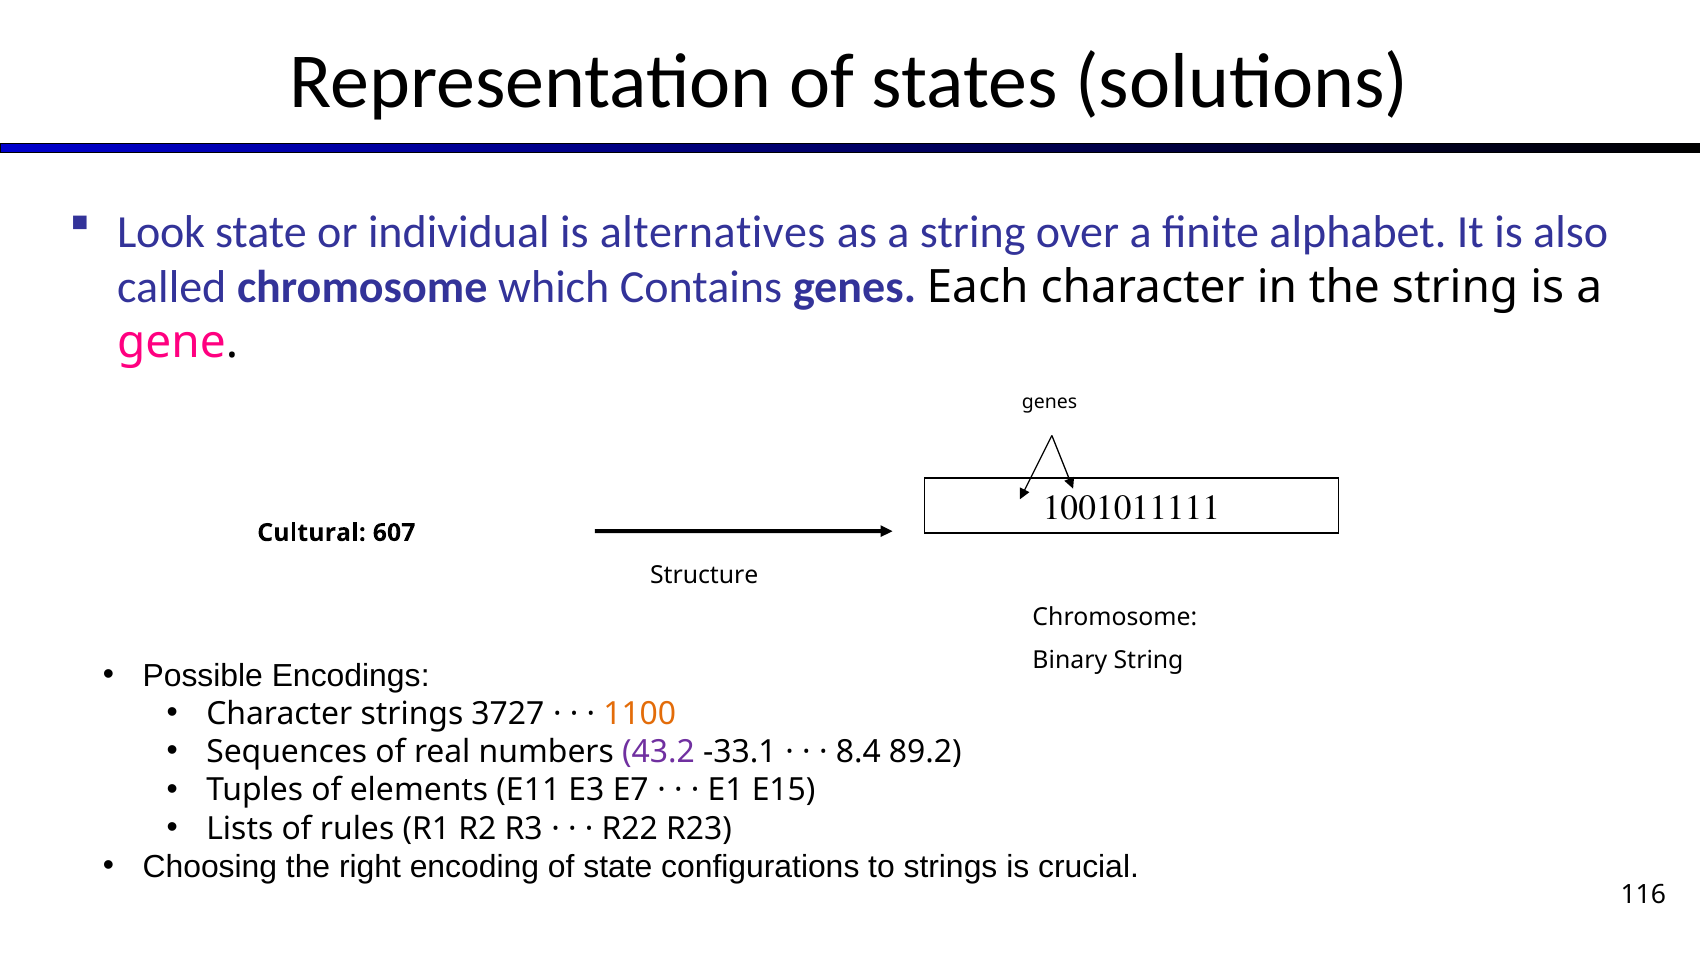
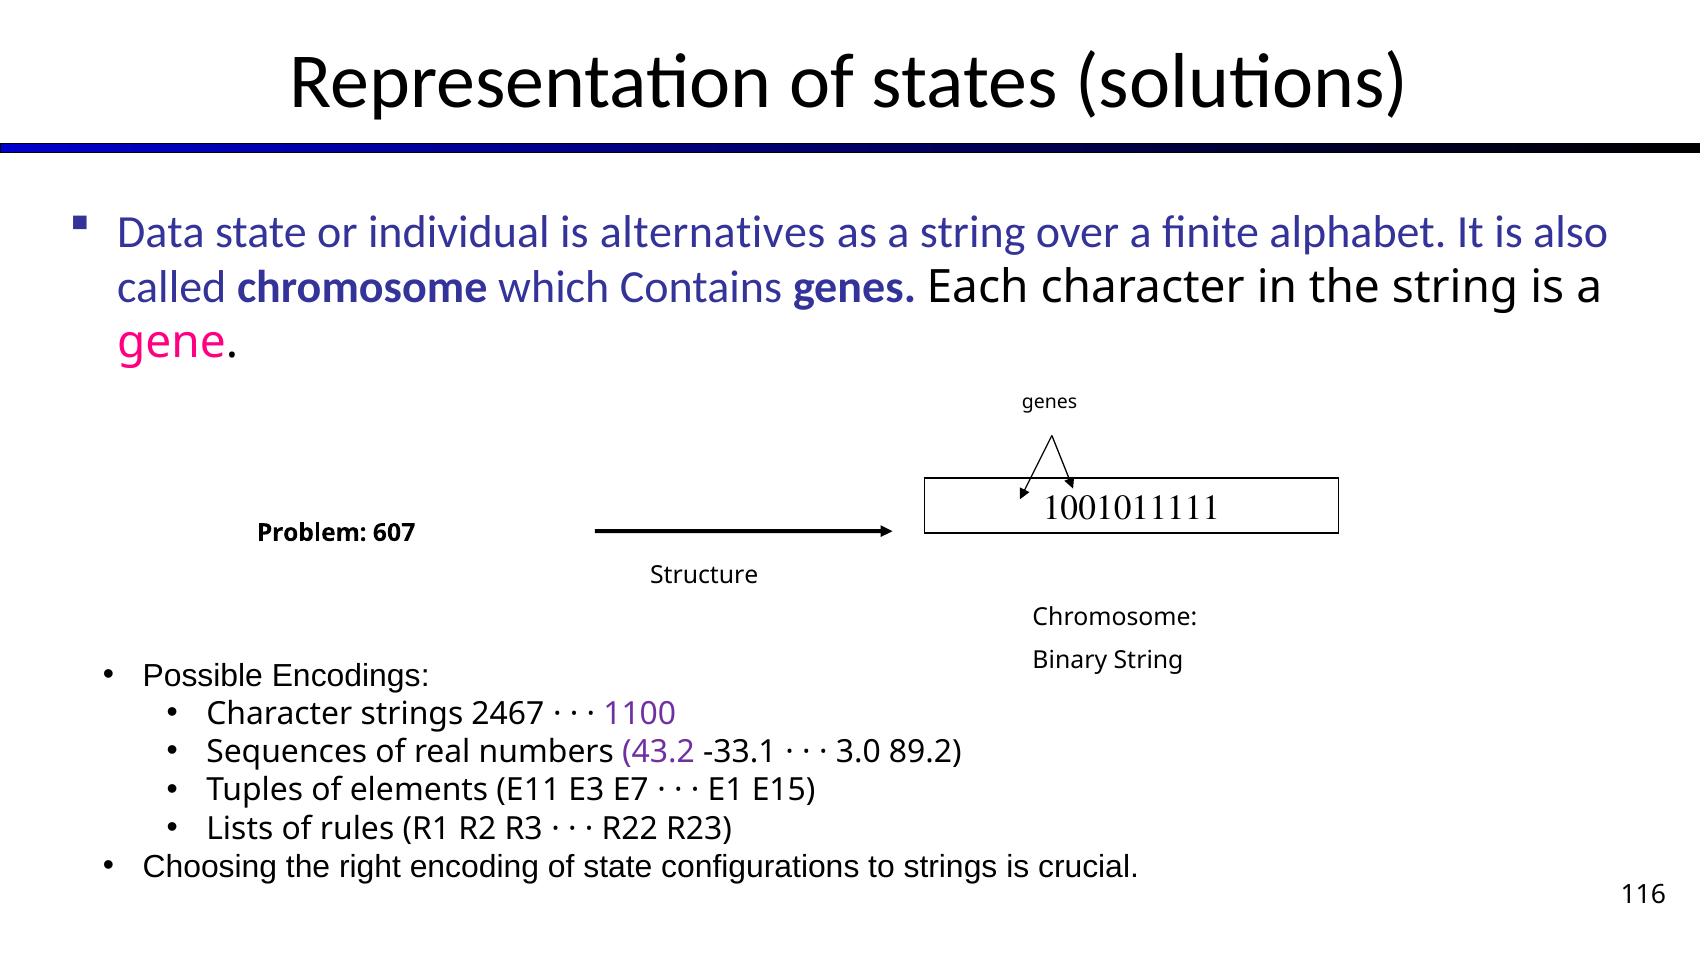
Look: Look -> Data (161, 232)
Cultural: Cultural -> Problem (312, 533)
3727: 3727 -> 2467 (508, 714)
1100 colour: orange -> purple (640, 714)
8.4: 8.4 -> 3.0 (858, 752)
